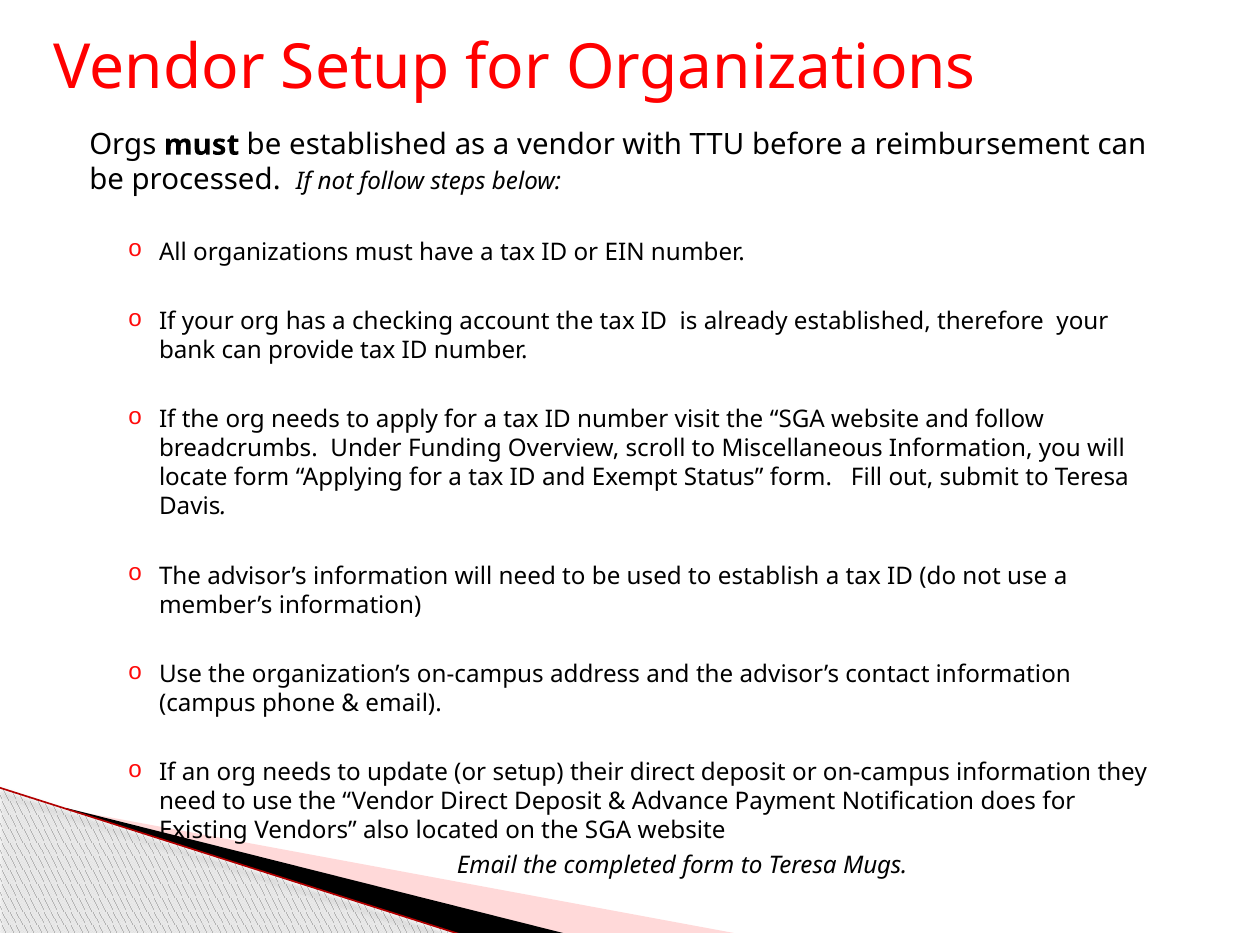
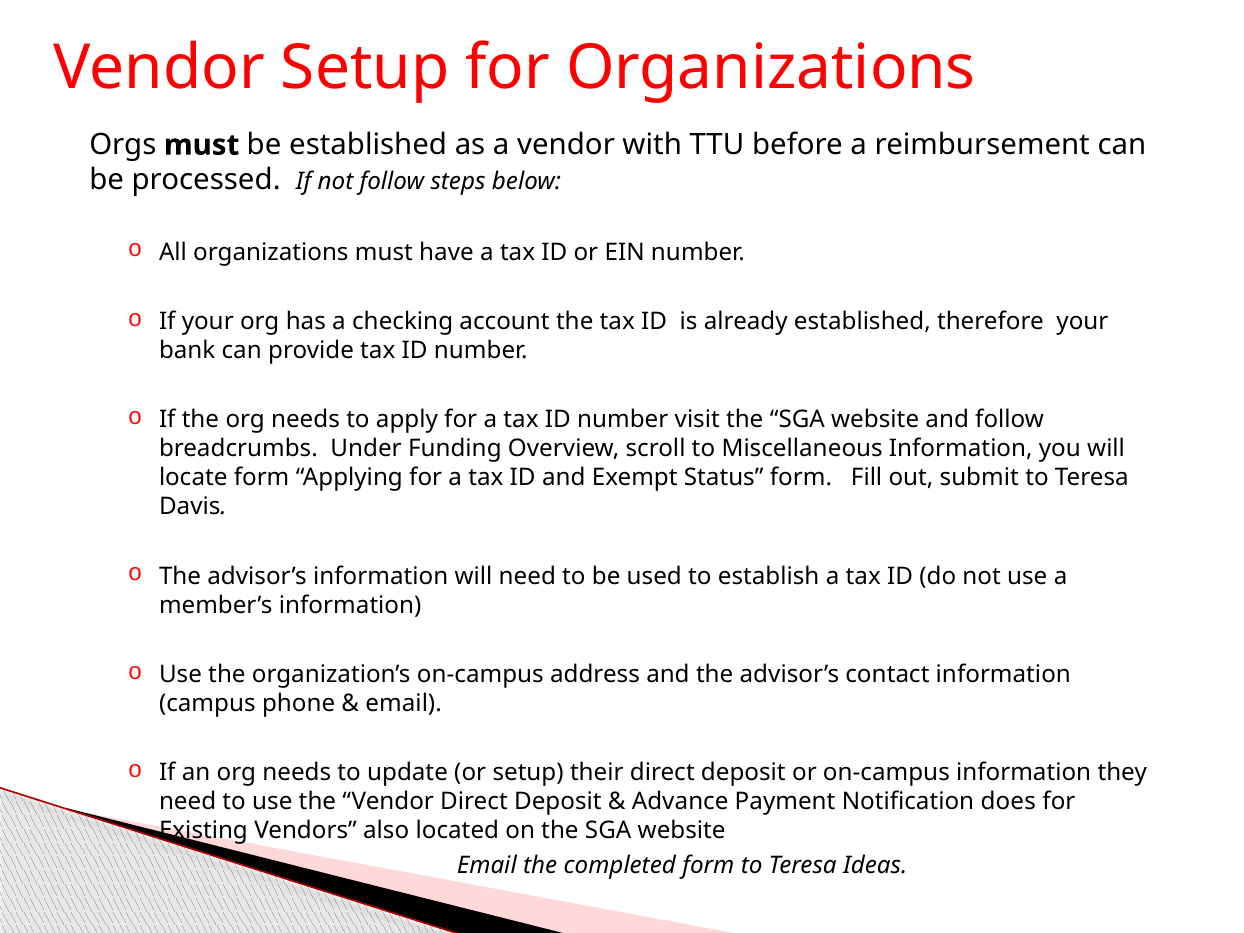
Mugs: Mugs -> Ideas (875, 866)
